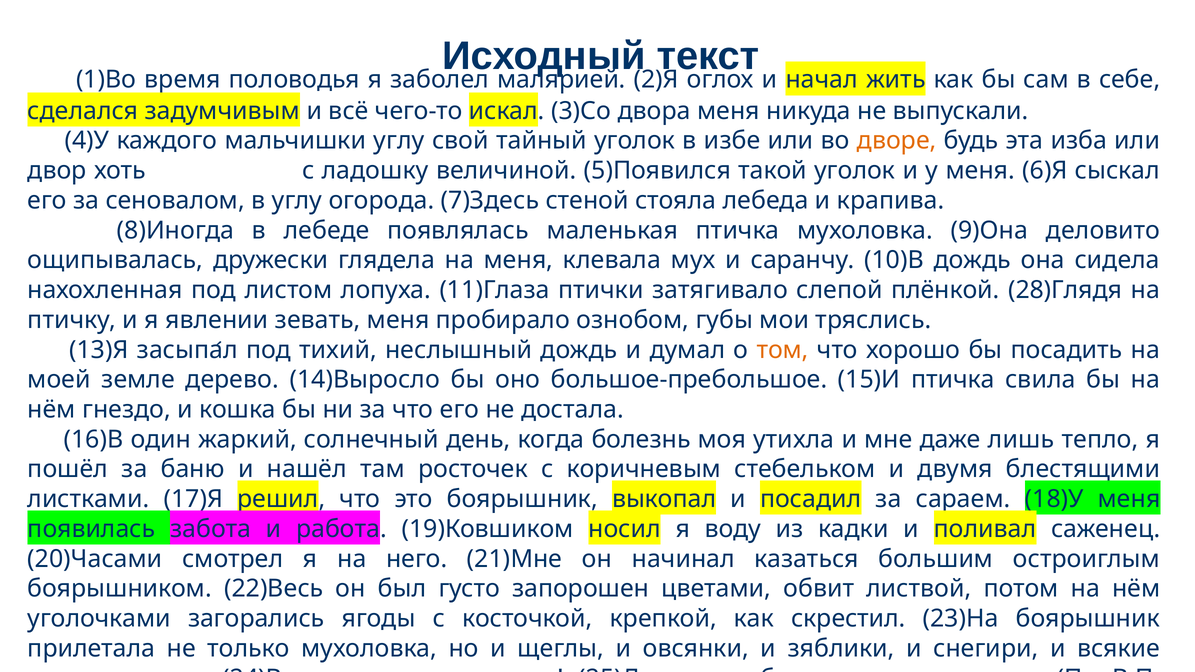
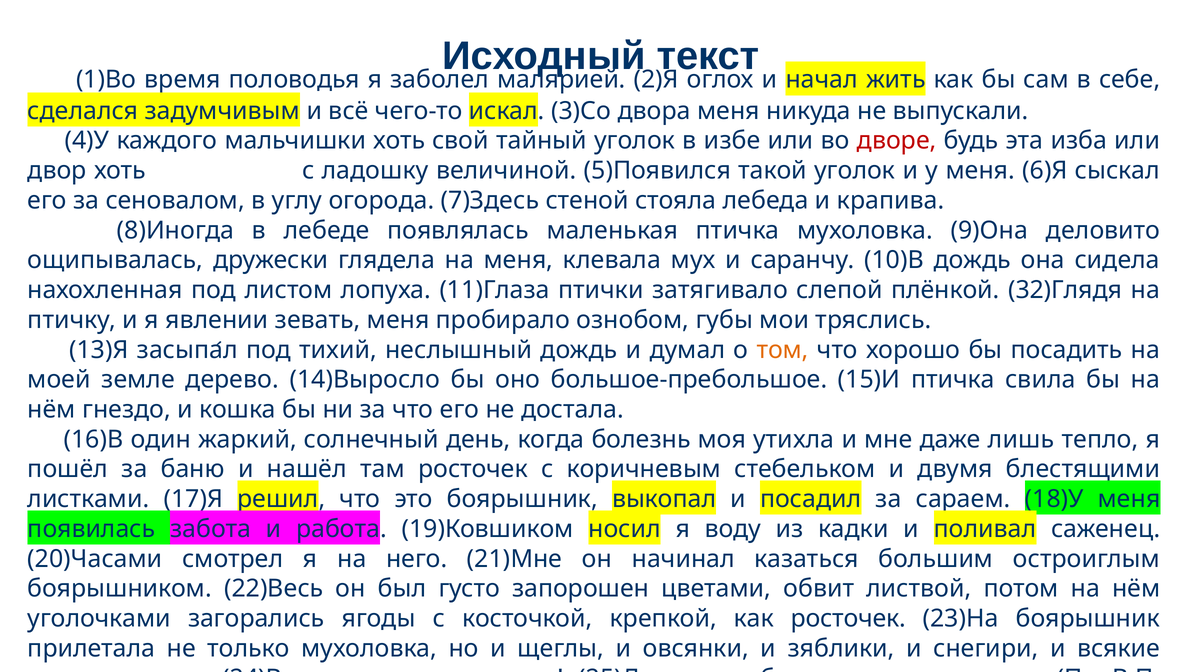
мальчишки углу: углу -> хоть (399, 141)
дворе colour: orange -> red (897, 141)
28)Глядя: 28)Глядя -> 32)Глядя (1065, 290)
как скрестил: скрестил -> росточек (848, 619)
